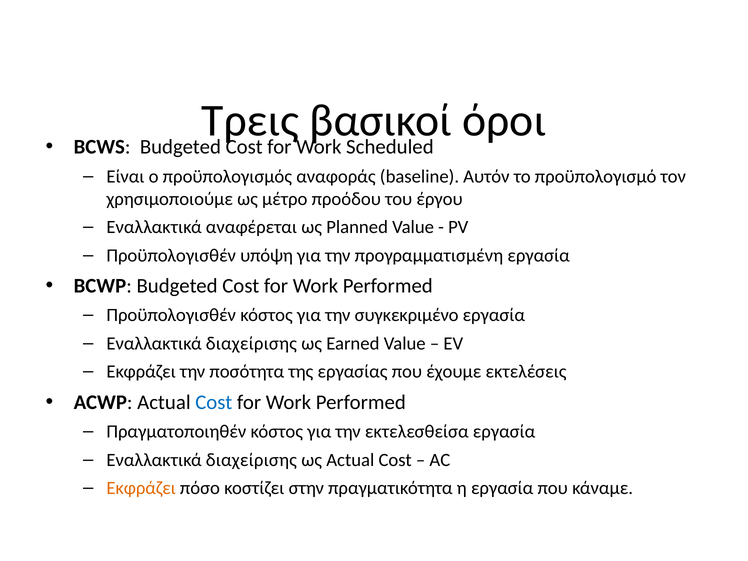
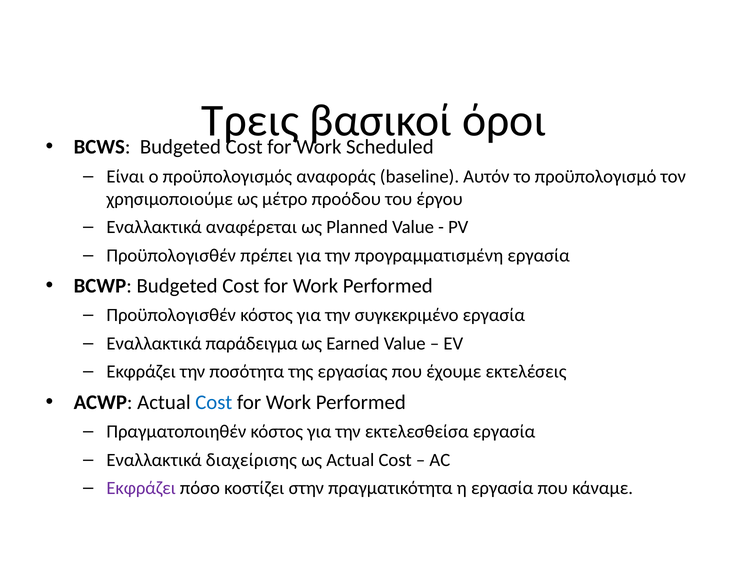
υπόψη: υπόψη -> πρέπει (267, 255)
διαχείρισης: διαχείρισης -> παράδειγμα (252, 344)
Εκφράζει colour: orange -> purple (141, 488)
